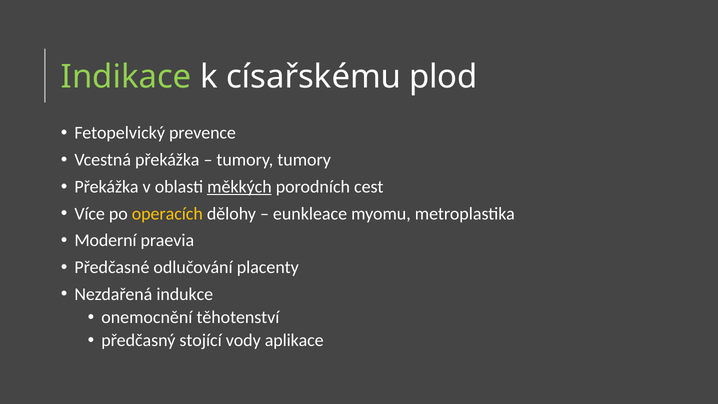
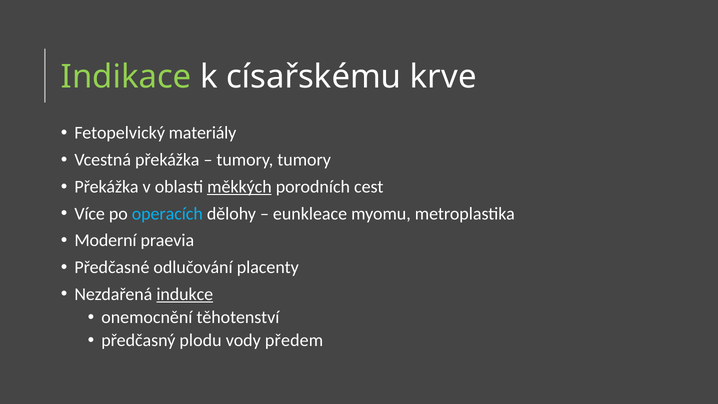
plod: plod -> krve (443, 77)
prevence: prevence -> materiály (202, 133)
operacích colour: yellow -> light blue (167, 214)
indukce underline: none -> present (185, 294)
stojící: stojící -> plodu (201, 340)
aplikace: aplikace -> předem (294, 340)
